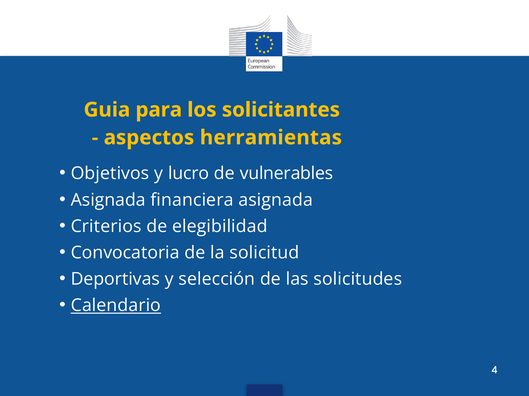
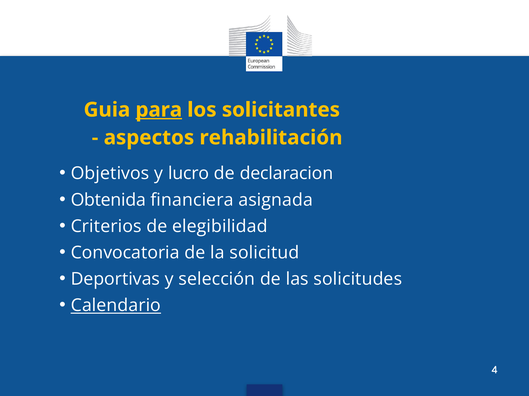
para underline: none -> present (159, 110)
herramientas: herramientas -> rehabilitación (271, 138)
vulnerables: vulnerables -> declaracion (286, 174)
Asignada: Asignada -> Obtenida (108, 200)
